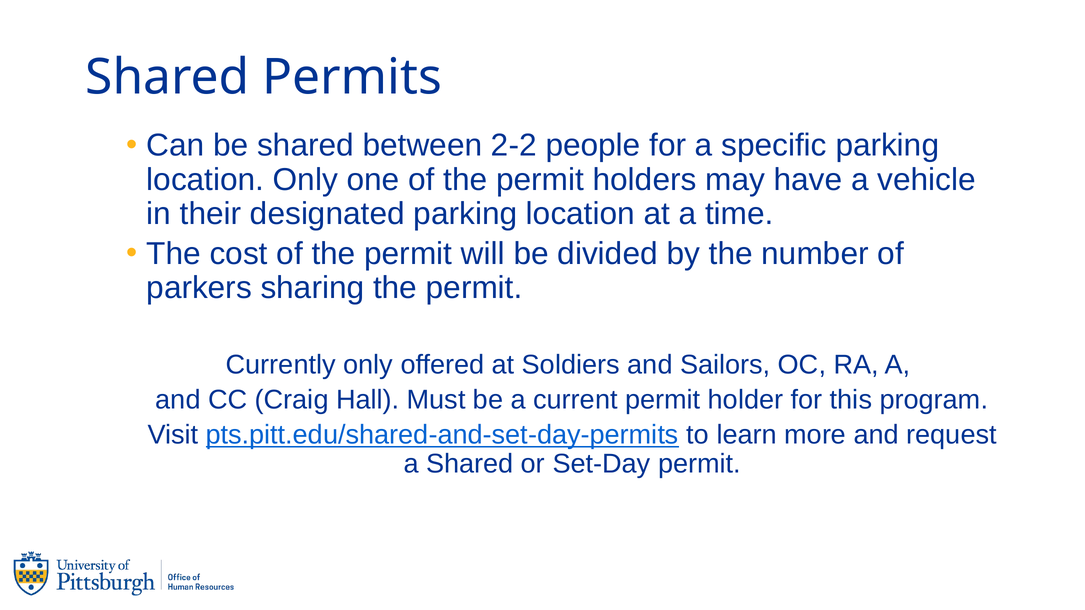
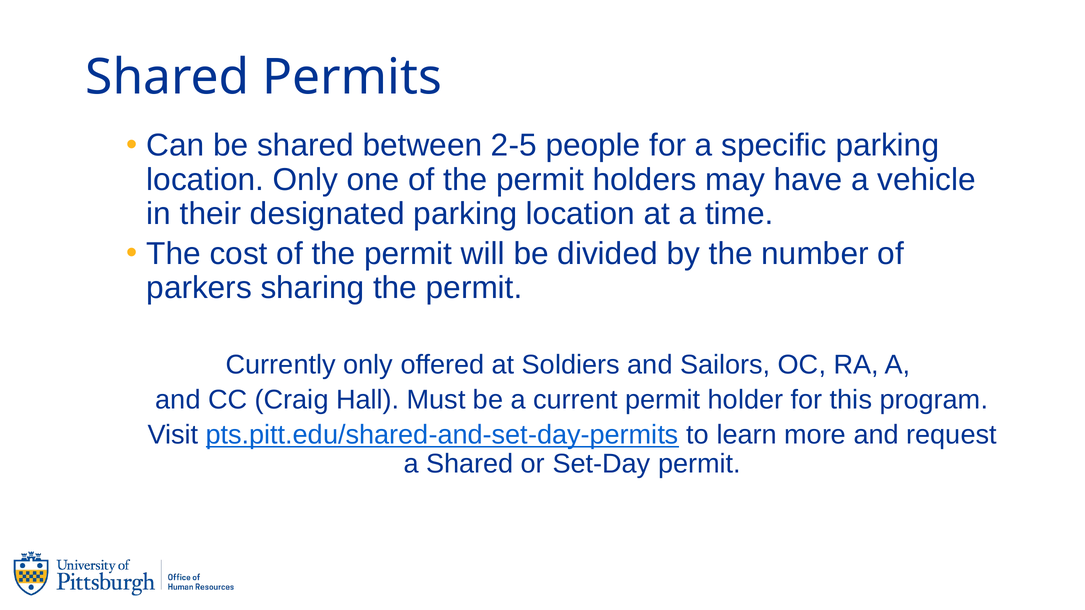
2-2: 2-2 -> 2-5 (514, 146)
